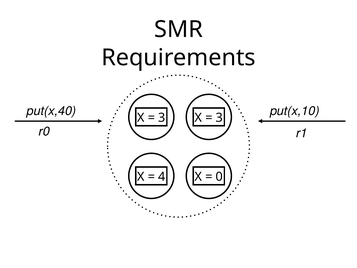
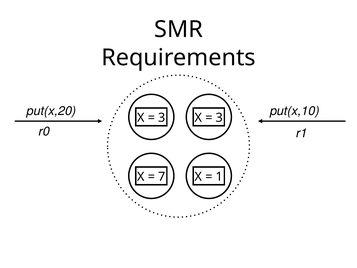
put(x,40: put(x,40 -> put(x,20 (51, 111)
4: 4 -> 7 (162, 177)
0: 0 -> 1 (219, 177)
